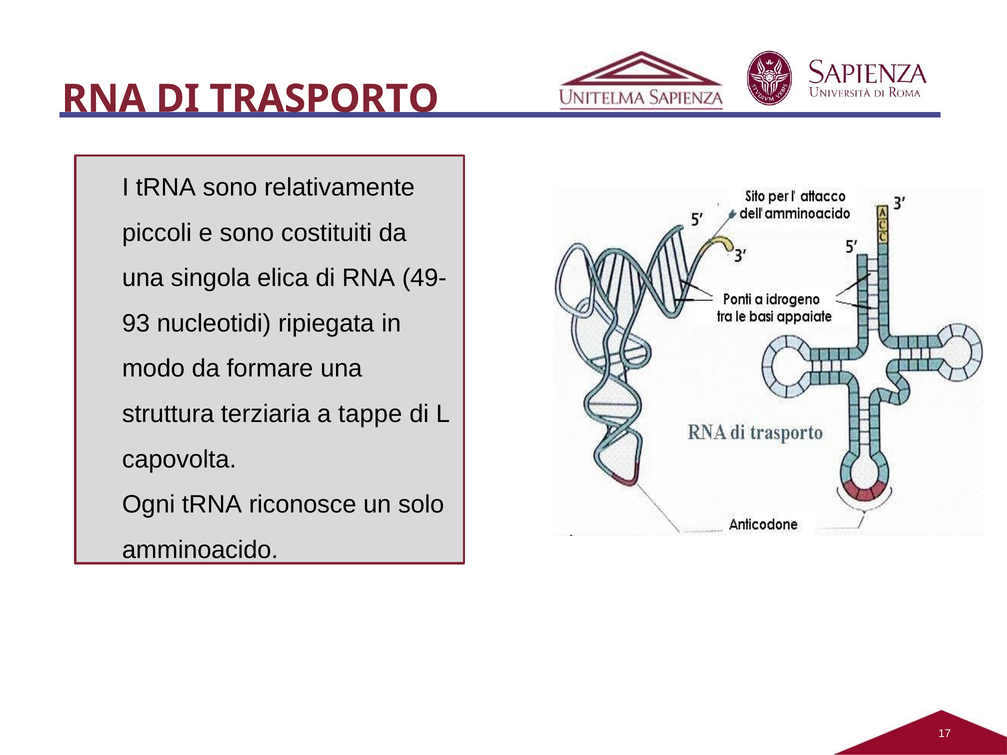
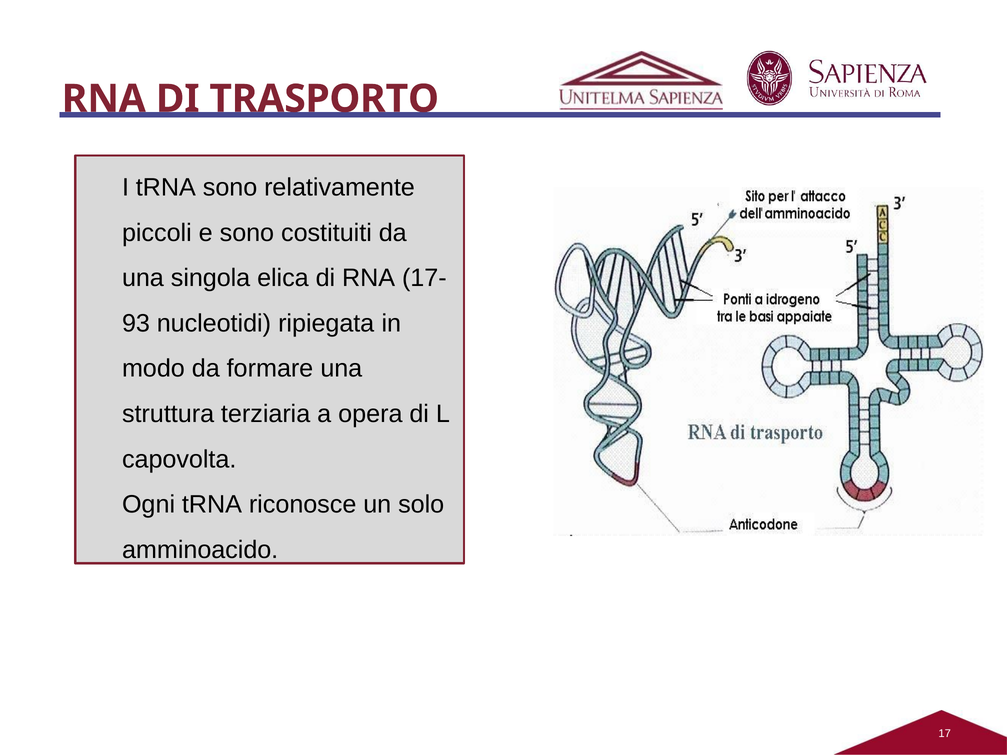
49-: 49- -> 17- (424, 278)
tappe: tappe -> opera (370, 414)
